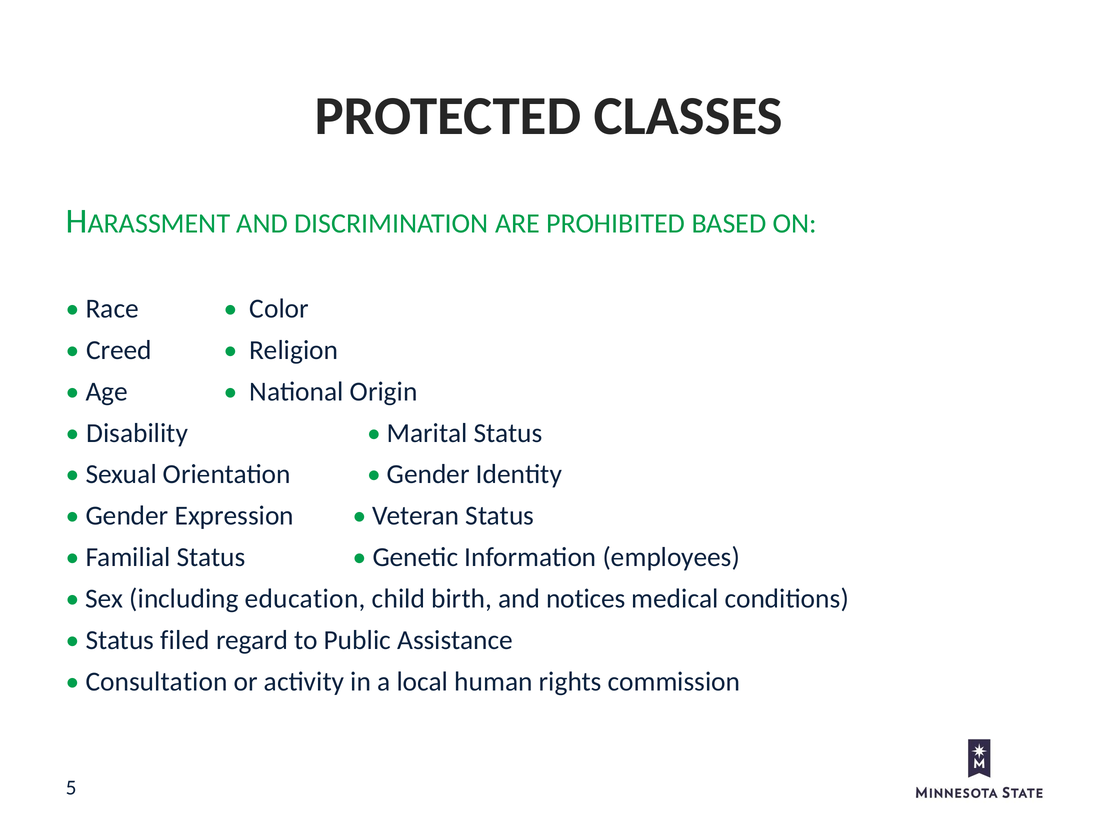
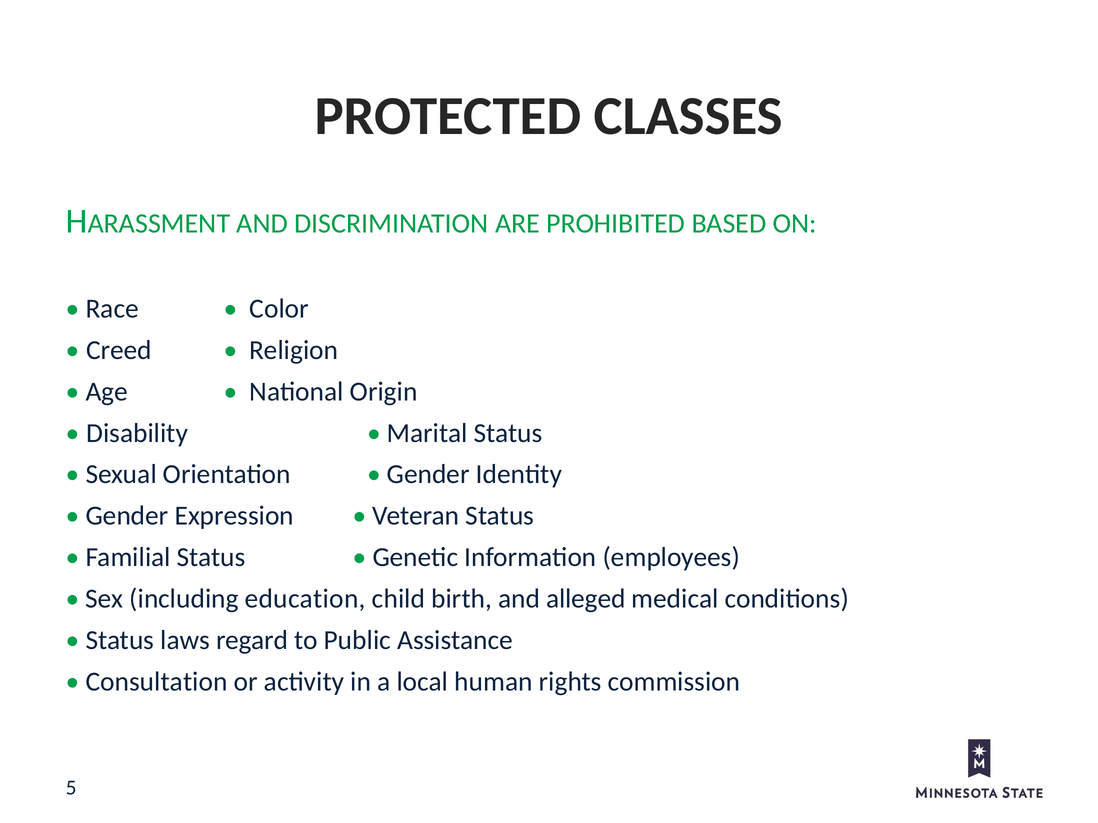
notices: notices -> alleged (586, 599)
filed: filed -> laws (185, 641)
